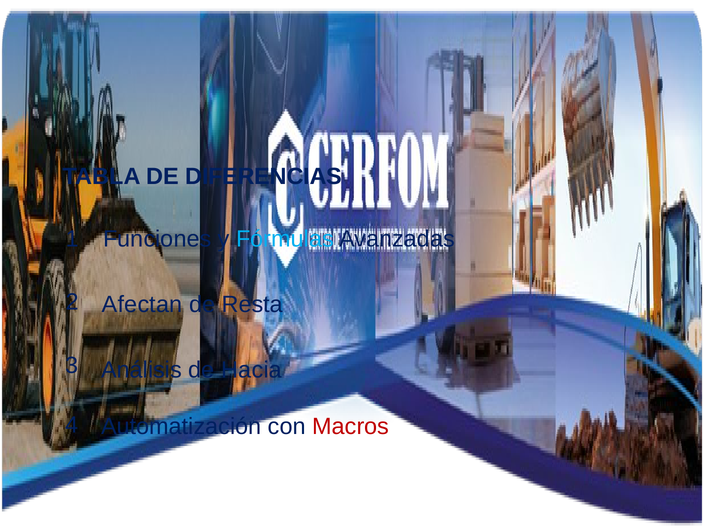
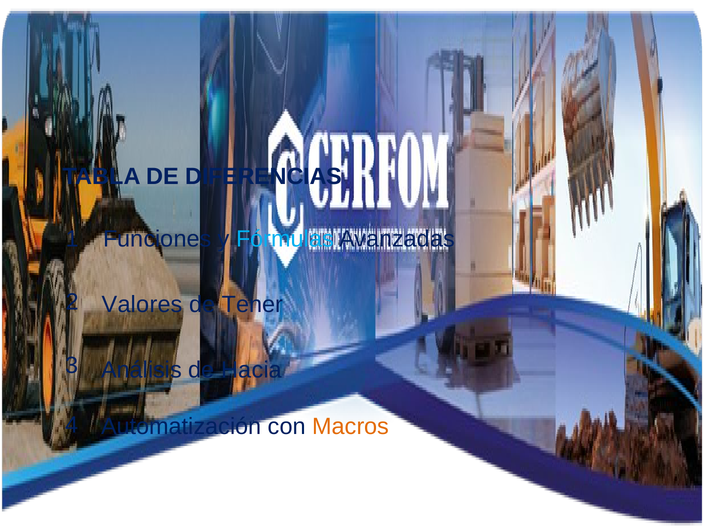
Afectan: Afectan -> Valores (142, 305)
Resta: Resta -> Tener (252, 305)
Macros colour: red -> orange (351, 427)
